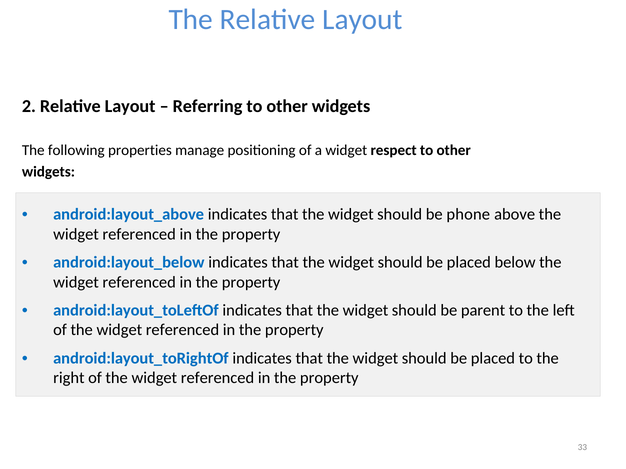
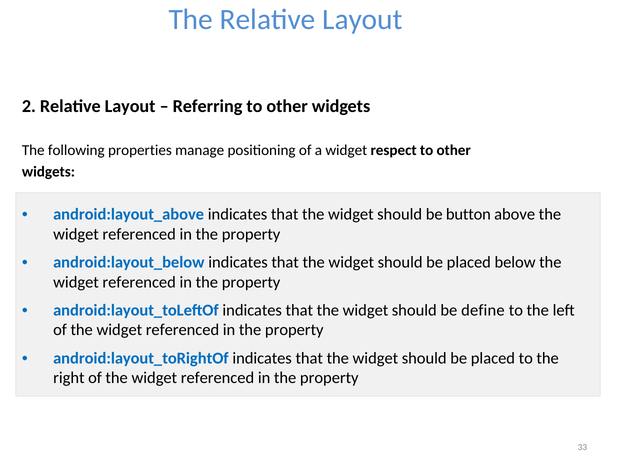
phone: phone -> button (468, 215)
parent: parent -> define (483, 311)
